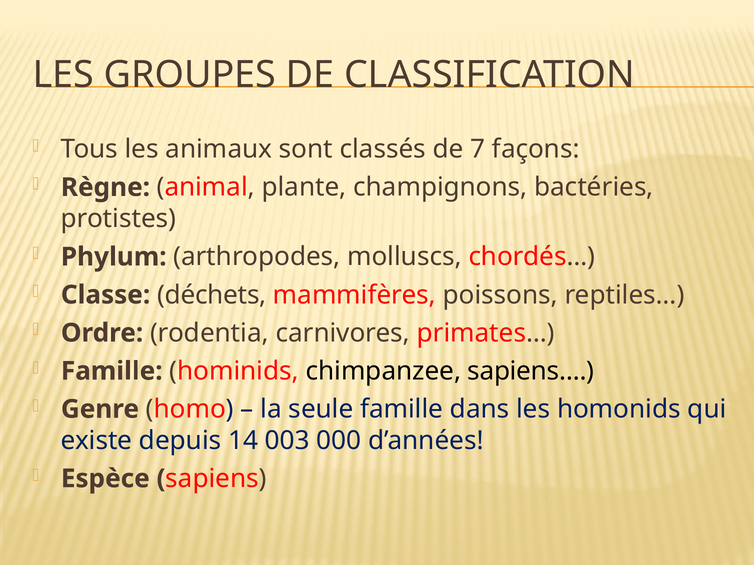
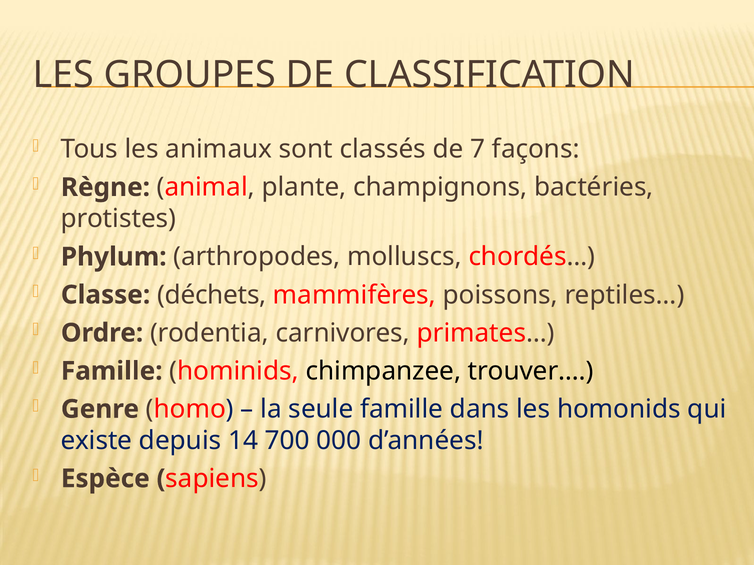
sapiens…: sapiens… -> trouver… (531, 371)
003: 003 -> 700 (287, 441)
